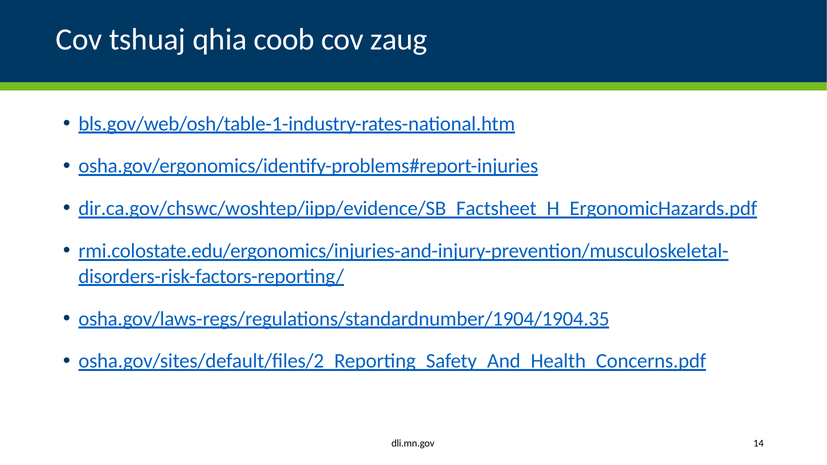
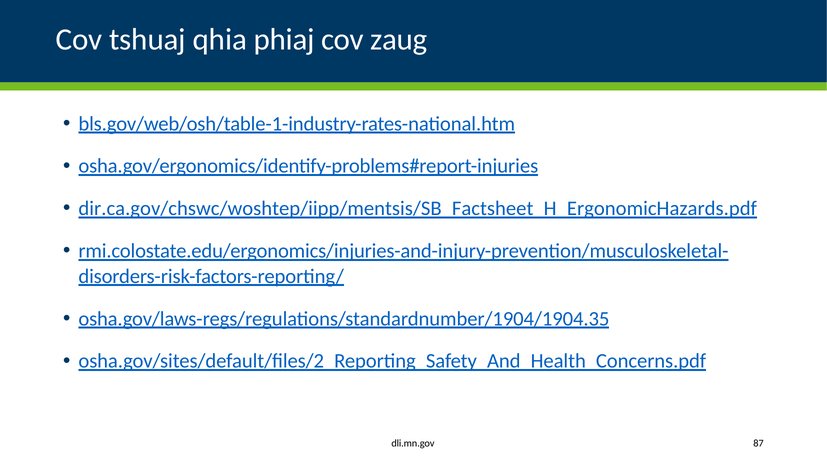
coob: coob -> phiaj (284, 40)
dir.ca.gov/chswc/woshtep/iipp/evidence/SB_Factsheet_H_ErgonomicHazards.pdf: dir.ca.gov/chswc/woshtep/iipp/evidence/SB_Factsheet_H_ErgonomicHazards.pdf -> dir.ca.gov/chswc/woshtep/iipp/mentsis/SB_Factsheet_H_ErgonomicHazards.pdf (418, 209)
14: 14 -> 87 (758, 443)
